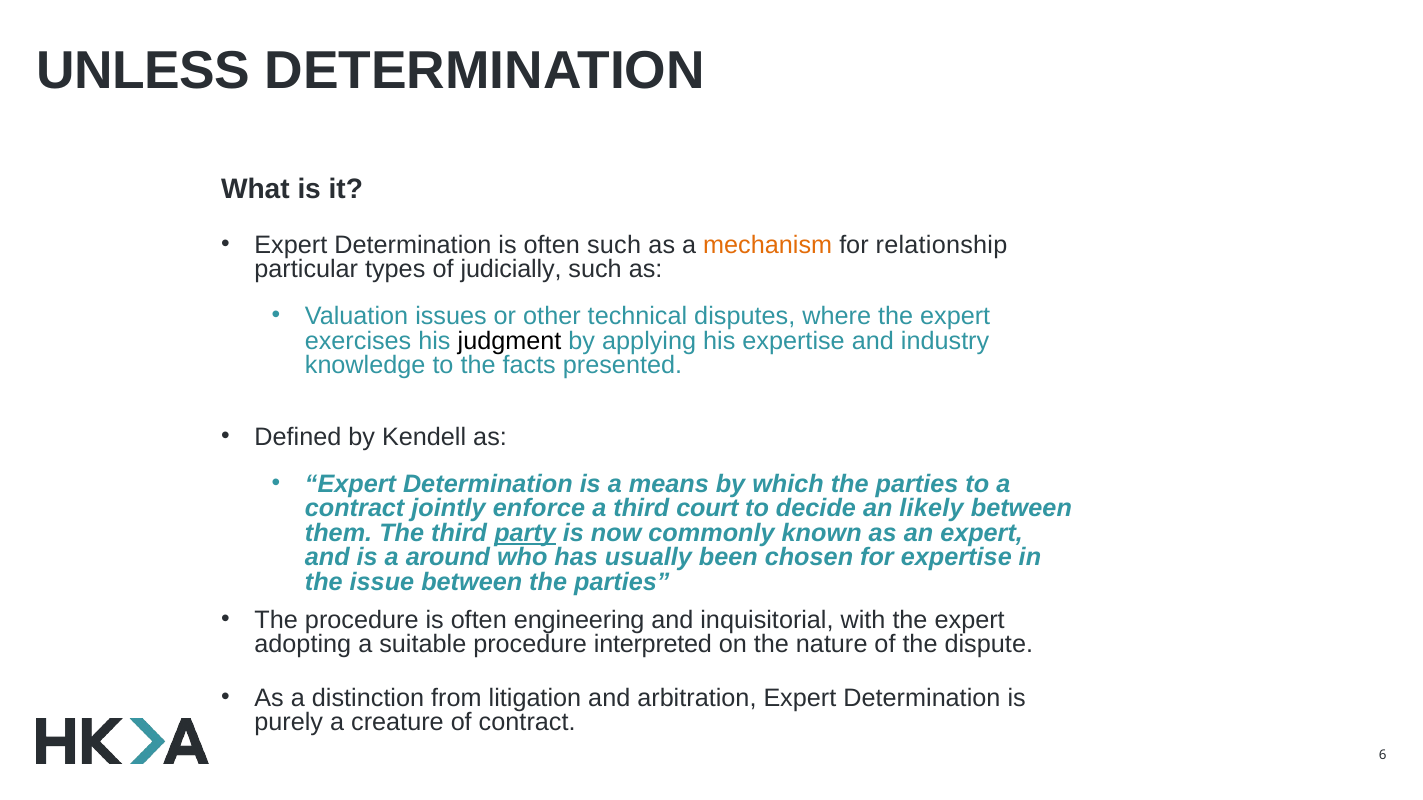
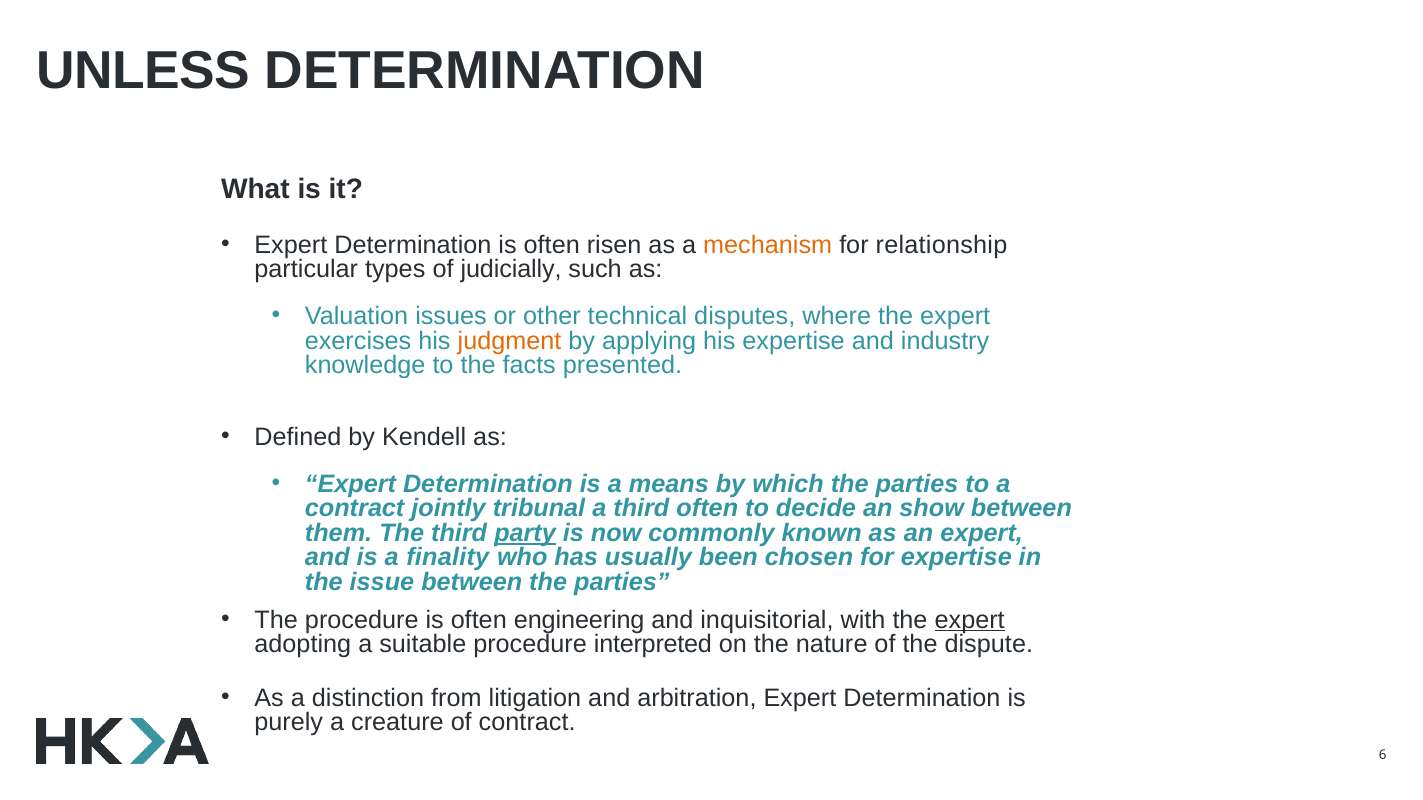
often such: such -> risen (614, 245)
judgment colour: black -> orange (510, 341)
enforce: enforce -> tribunal (539, 509)
third court: court -> often (707, 509)
likely: likely -> show (932, 509)
around: around -> finality (448, 558)
expert underline: none -> present (970, 620)
